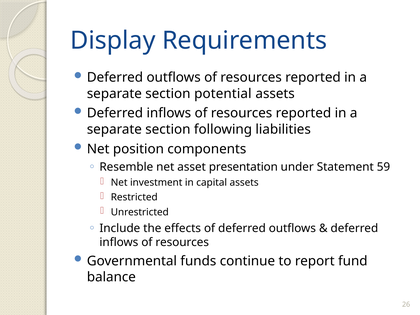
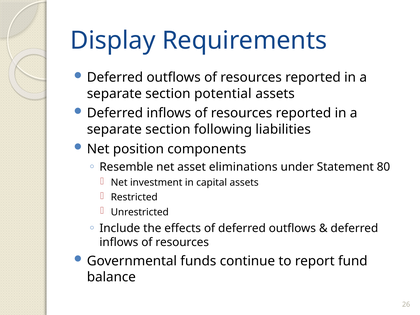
presentation: presentation -> eliminations (243, 167)
59: 59 -> 80 (383, 167)
